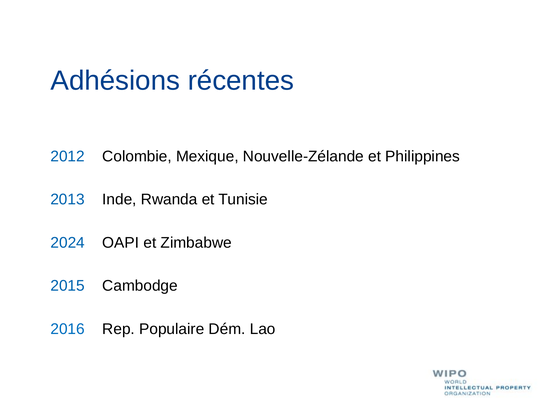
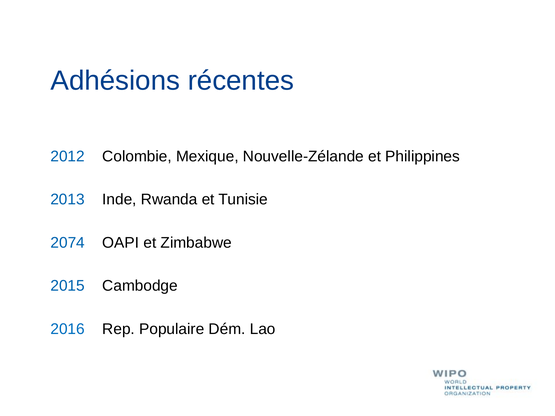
2024: 2024 -> 2074 (68, 243)
